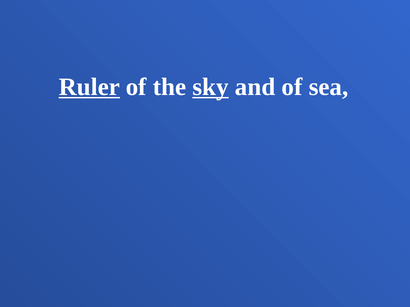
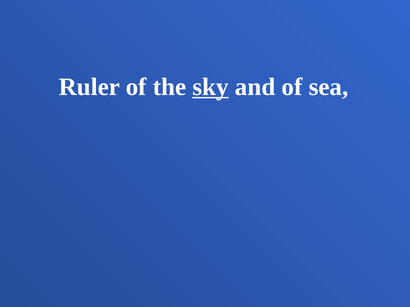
Ruler underline: present -> none (89, 87)
